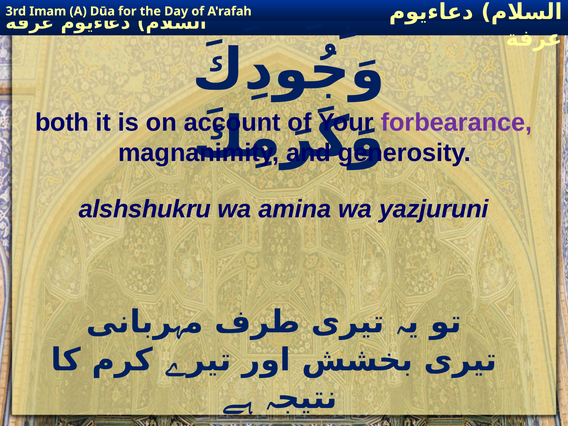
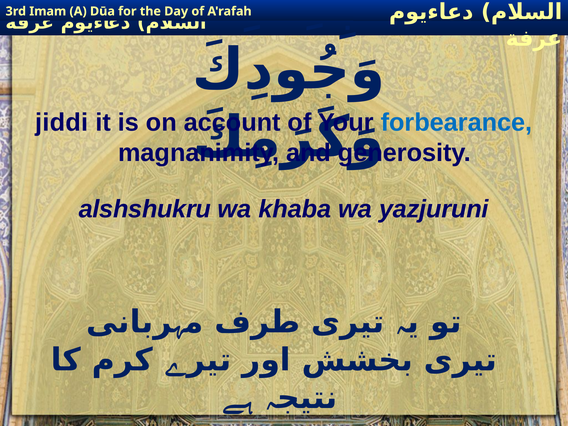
both: both -> jiddi (62, 122)
forbearance colour: purple -> blue (456, 122)
amina: amina -> khaba (295, 209)
